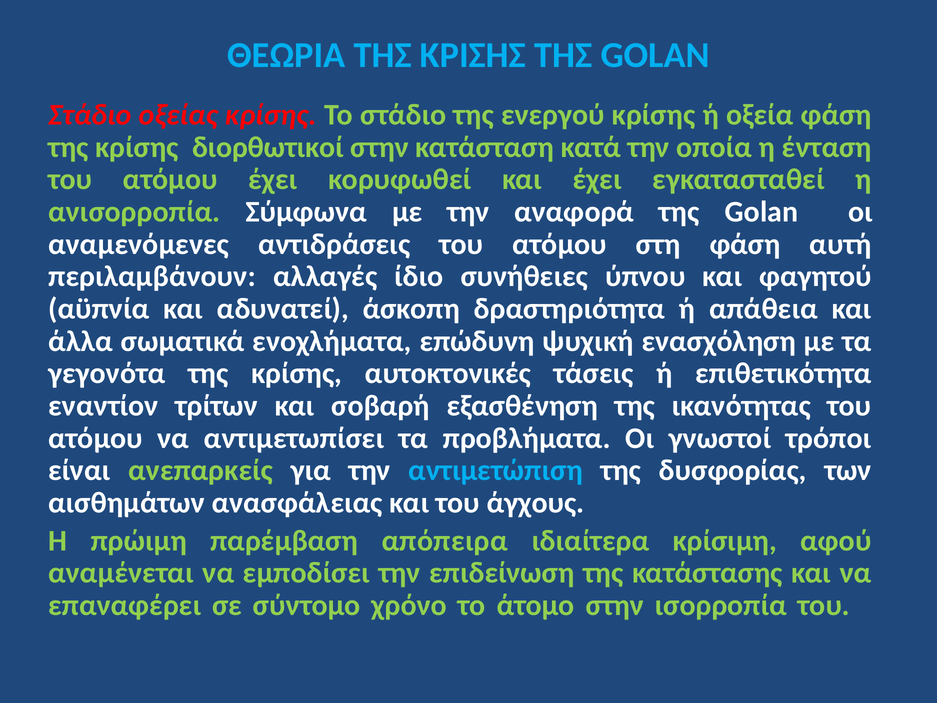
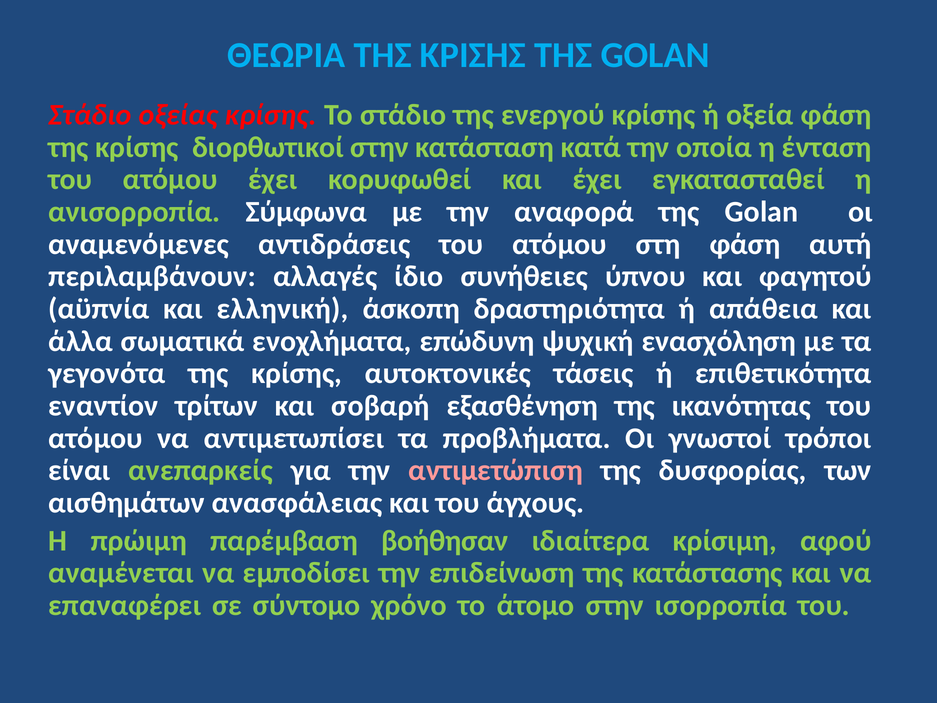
αδυνατεί: αδυνατεί -> ελληνική (283, 309)
αντιμετώπιση colour: light blue -> pink (496, 470)
απόπειρα: απόπειρα -> βοήθησαν (445, 541)
